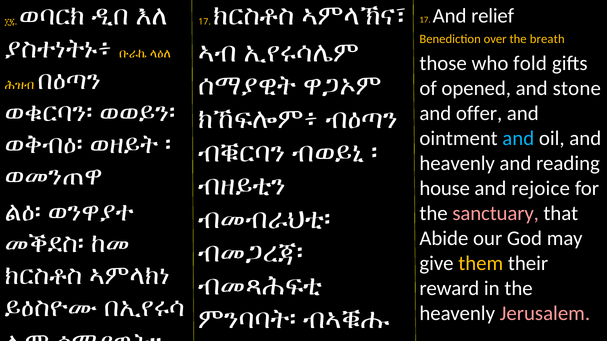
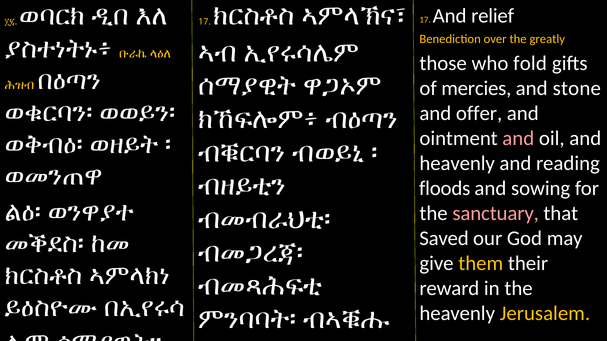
breath: breath -> greatly (547, 39)
opened: opened -> mercies (476, 89)
and colour: light blue -> pink (518, 139)
house: house -> floods (445, 189)
rejoice: rejoice -> sowing (541, 189)
Abide: Abide -> Saved (444, 239)
Jerusalem colour: pink -> yellow (545, 314)
